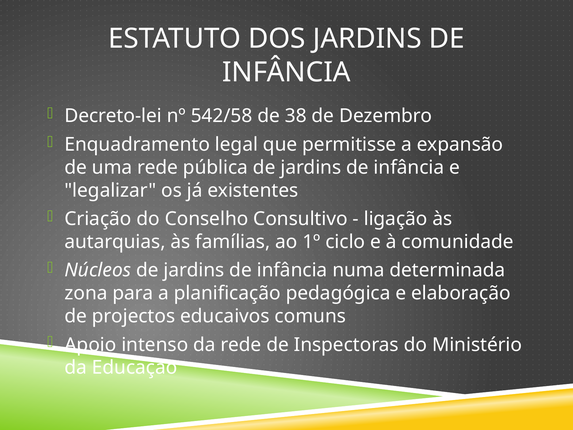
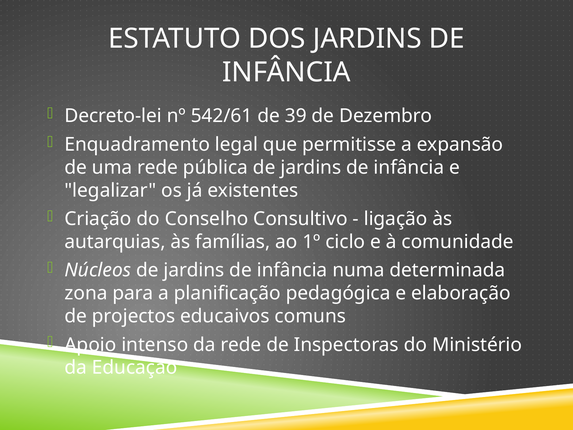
542/58: 542/58 -> 542/61 (222, 116)
38: 38 -> 39 (296, 116)
